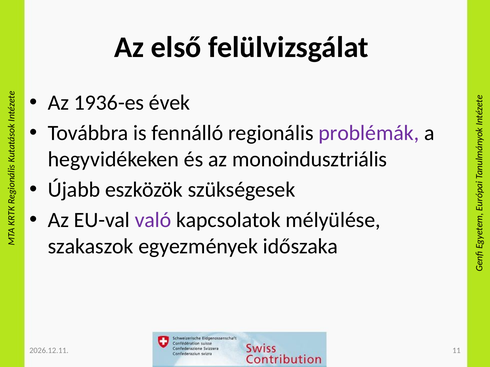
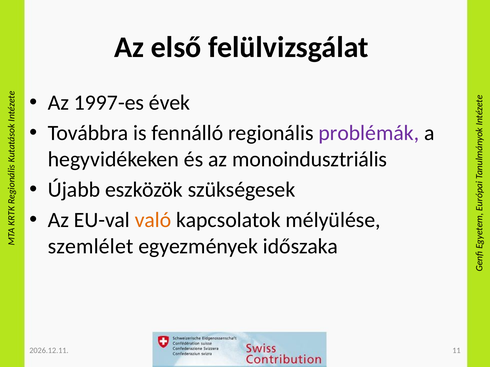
1936-es: 1936-es -> 1997-es (109, 103)
való colour: purple -> orange (153, 220)
szakaszok: szakaszok -> szemlélet (91, 247)
